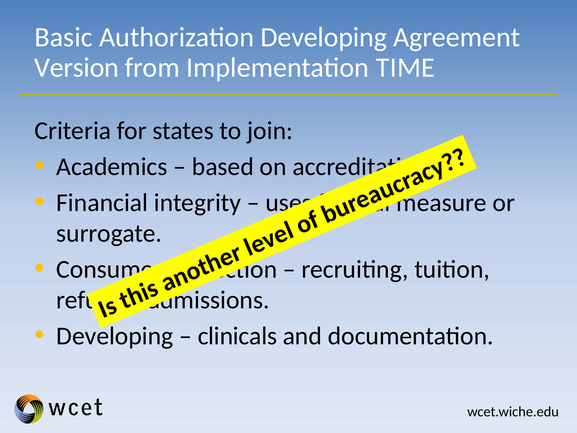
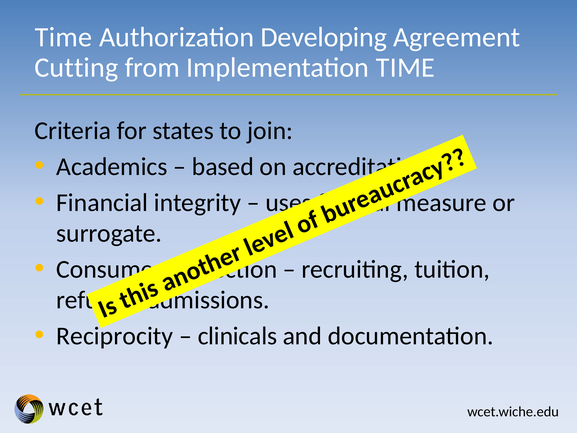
Basic: Basic -> Time (63, 37)
Version: Version -> Cutting (76, 68)
Developing: Developing -> Reciprocity (115, 336)
